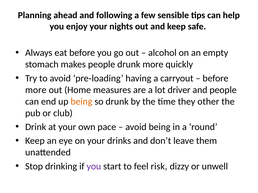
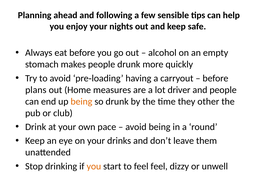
more: more -> plans (36, 90)
you colour: purple -> orange (94, 167)
feel risk: risk -> feel (159, 167)
